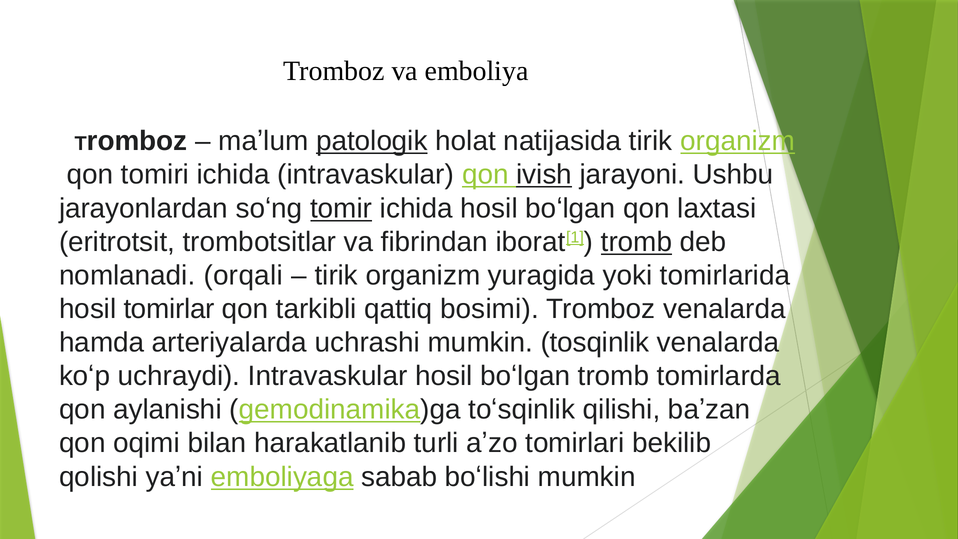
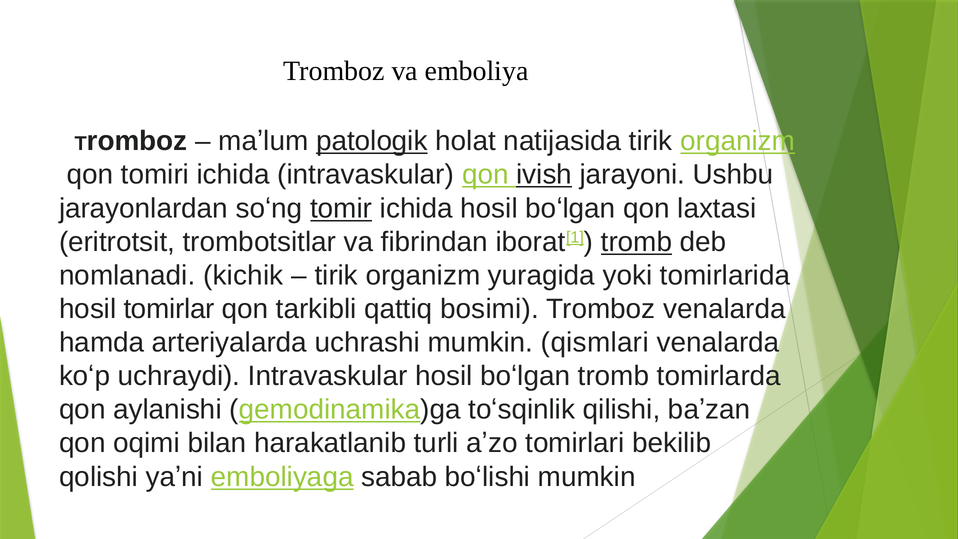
orqali: orqali -> kichik (243, 275)
tosqinlik: tosqinlik -> qismlari (595, 342)
